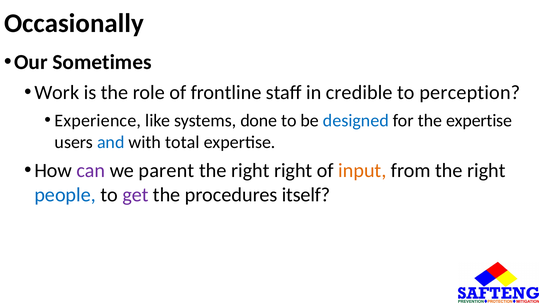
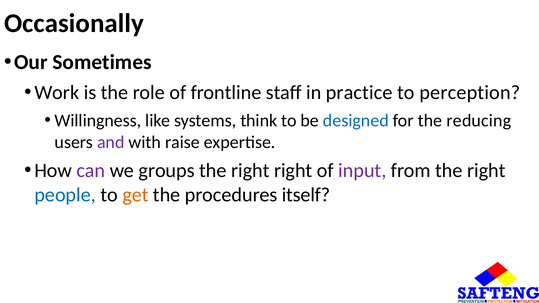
credible: credible -> practice (359, 92)
Experience: Experience -> Willingness (98, 121)
done: done -> think (259, 121)
the expertise: expertise -> reducing (479, 121)
and colour: blue -> purple (111, 142)
total: total -> raise (182, 142)
parent: parent -> groups (167, 171)
input colour: orange -> purple (362, 171)
get colour: purple -> orange (135, 195)
